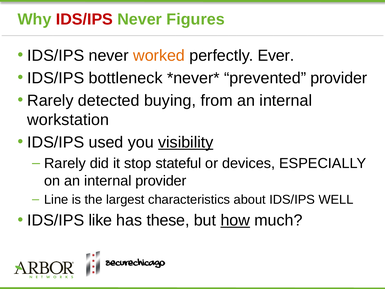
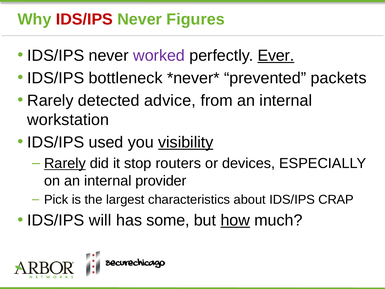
worked colour: orange -> purple (159, 56)
Ever underline: none -> present (276, 56)
prevented provider: provider -> packets (339, 78)
buying: buying -> advice (170, 100)
Rarely underline: none -> present (65, 163)
stateful: stateful -> routers (178, 163)
Line: Line -> Pick (56, 199)
WELL: WELL -> CRAP (336, 199)
like: like -> will (100, 220)
these: these -> some (168, 220)
